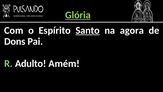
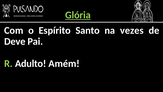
Santo underline: present -> none (88, 30)
agora: agora -> vezes (132, 30)
Dons: Dons -> Deve (15, 41)
